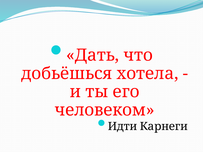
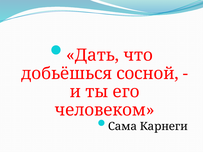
хотела: хотела -> сосной (148, 74)
Идти: Идти -> Сама (123, 127)
